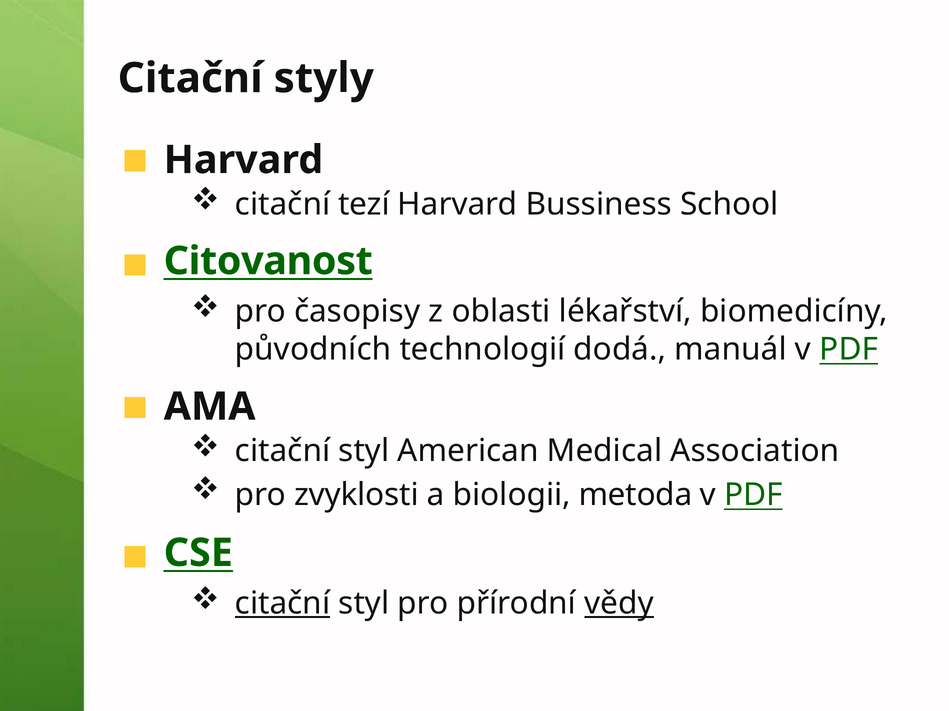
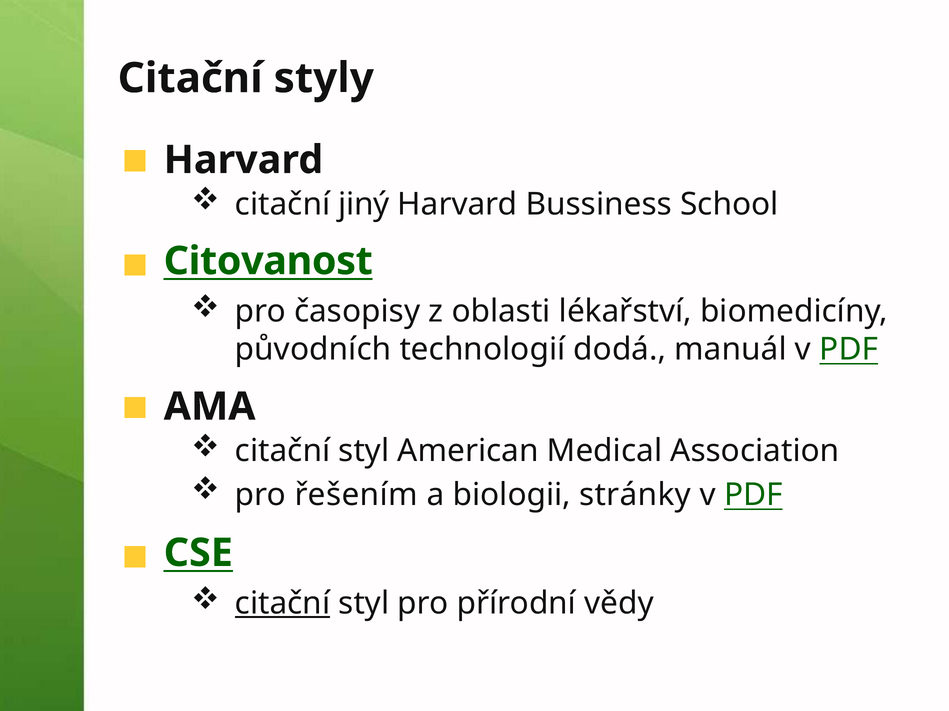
tezí: tezí -> jiný (364, 204)
zvyklosti: zvyklosti -> řešením (356, 496)
metoda: metoda -> stránky (635, 496)
vědy underline: present -> none (619, 604)
